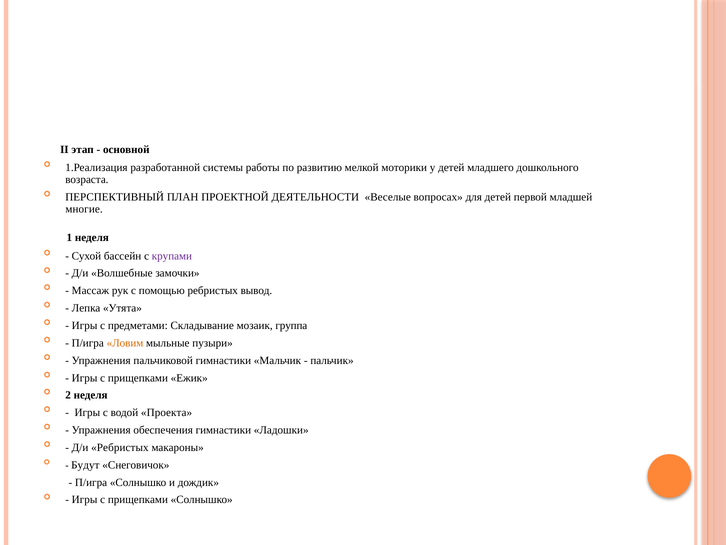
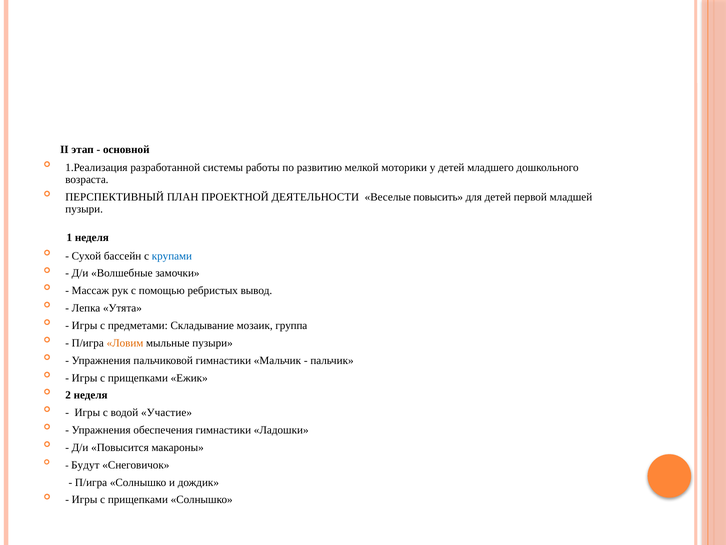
вопросах: вопросах -> повысить (438, 197)
многие: многие -> пузыри (84, 209)
крупами colour: purple -> blue (172, 256)
Проекта: Проекта -> Участие (167, 412)
Д/и Ребристых: Ребристых -> Повысится (120, 447)
